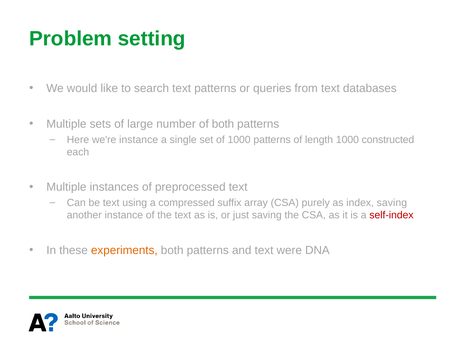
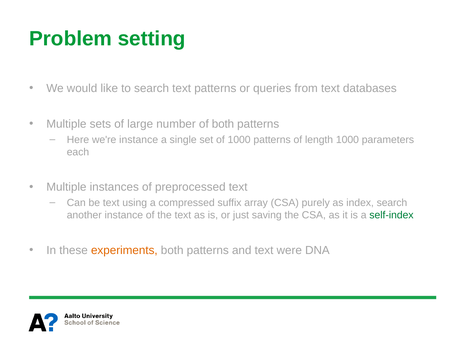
constructed: constructed -> parameters (388, 140)
index saving: saving -> search (392, 203)
self-index colour: red -> green (391, 215)
